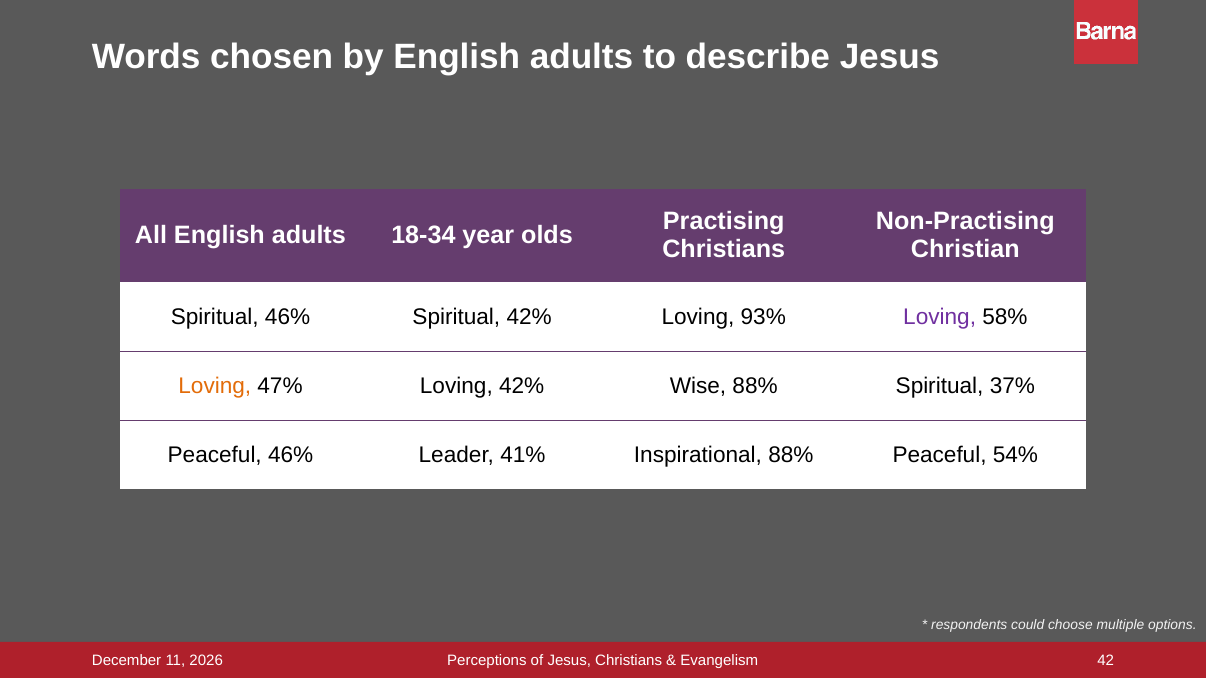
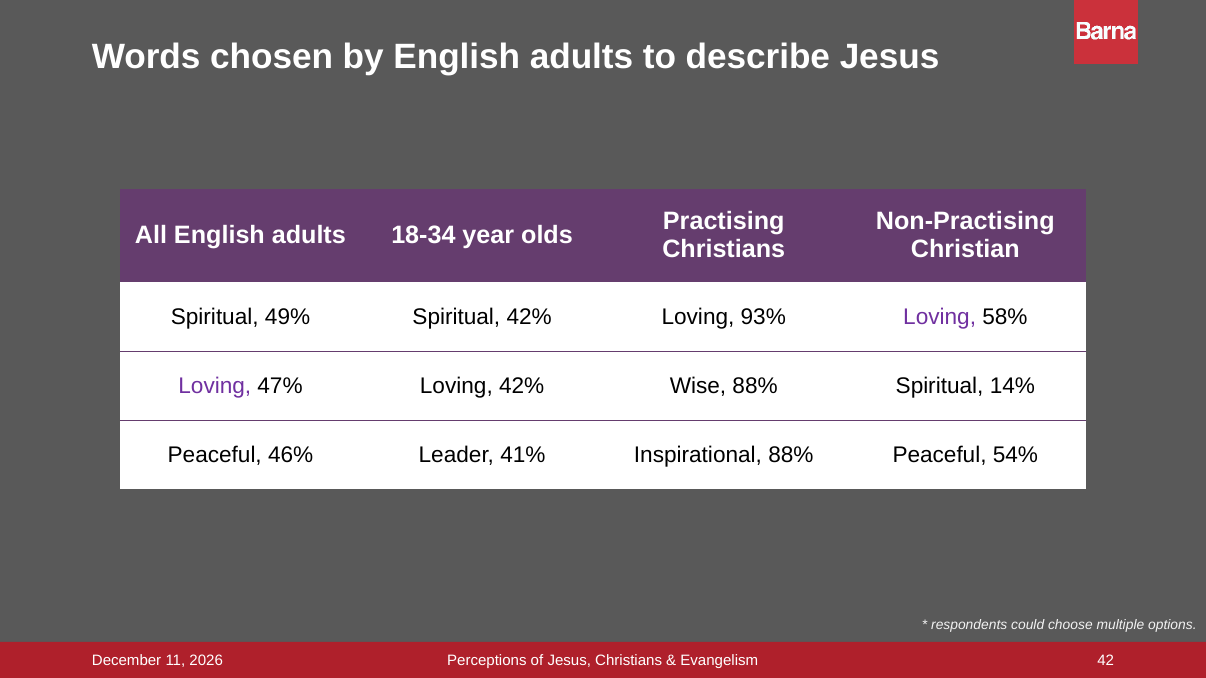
Spiritual 46%: 46% -> 49% (288, 317)
Loving colour: orange -> purple (215, 386)
37%: 37% -> 14% (1012, 386)
